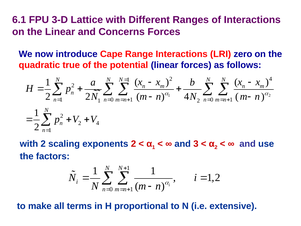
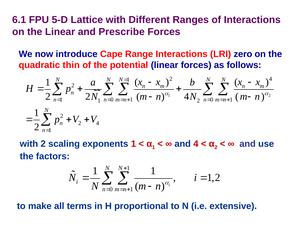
3-D: 3-D -> 5-D (60, 20)
Concerns: Concerns -> Prescribe (122, 32)
true: true -> thin (71, 65)
exponents 2: 2 -> 1 (134, 144)
and 3: 3 -> 4 (196, 144)
